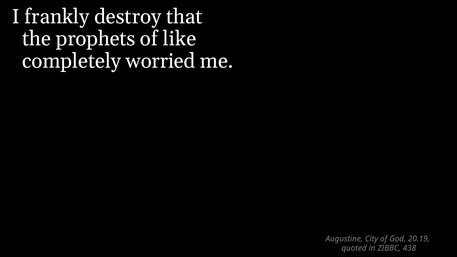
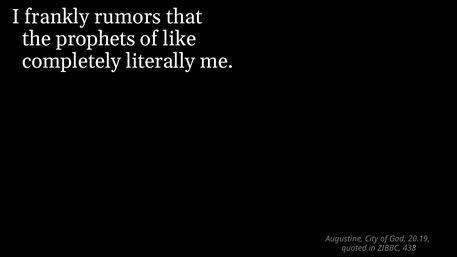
destroy: destroy -> rumors (128, 17)
worried: worried -> literally (161, 61)
